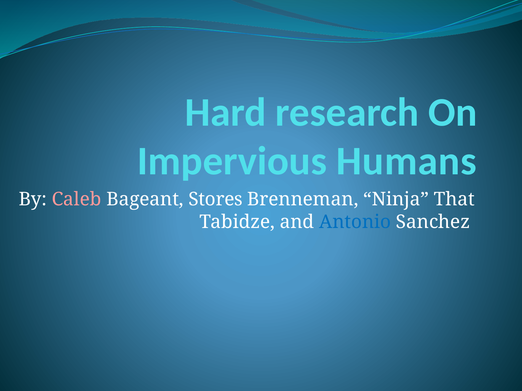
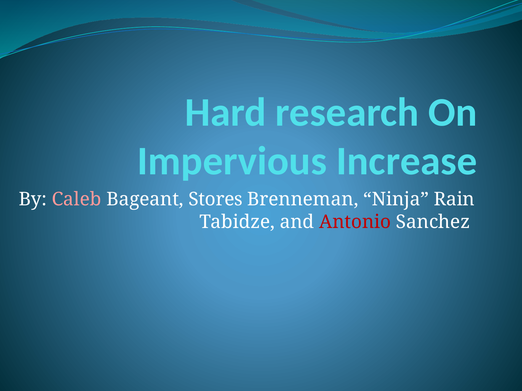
Humans: Humans -> Increase (407, 161)
That: That -> Rain (454, 199)
Antonio colour: blue -> red (355, 222)
